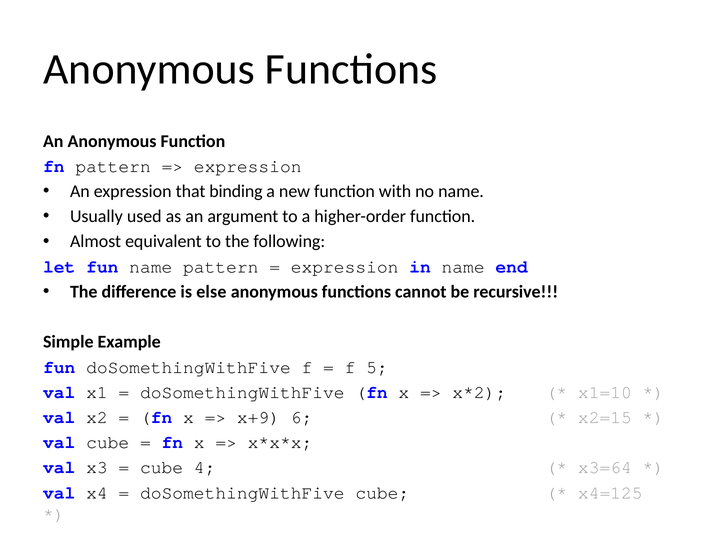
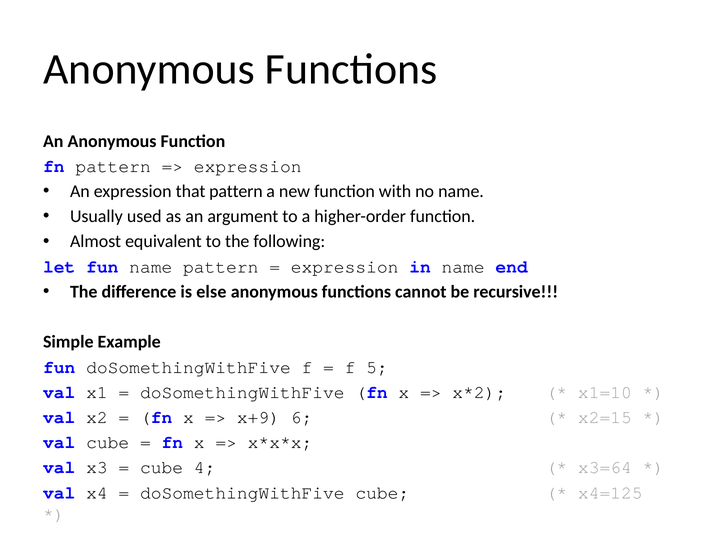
that binding: binding -> pattern (236, 192)
